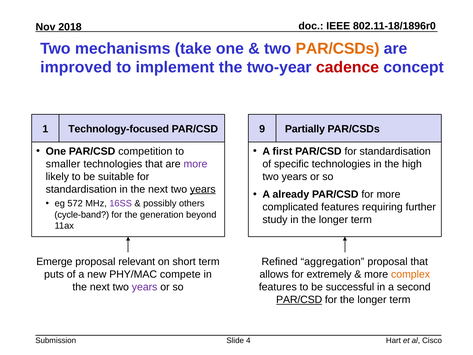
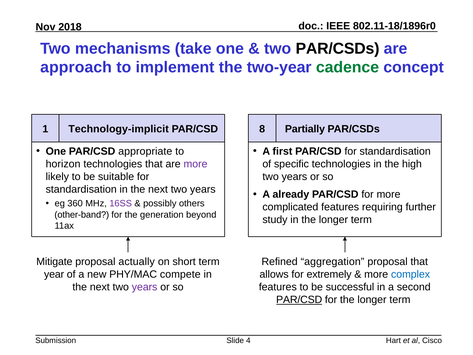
PAR/CSDs colour: orange -> black (338, 48)
improved: improved -> approach (76, 67)
cadence colour: red -> green (347, 67)
Technology-focused: Technology-focused -> Technology-implicit (119, 129)
9: 9 -> 8 (262, 129)
competition: competition -> appropriate (145, 151)
smaller: smaller -> horizon (63, 164)
years underline: present -> none (203, 189)
572: 572 -> 360 (75, 203)
cycle-band: cycle-band -> other-band (82, 215)
Emerge: Emerge -> Mitigate (54, 262)
relevant: relevant -> actually (137, 262)
puts: puts -> year (54, 274)
complex colour: orange -> blue (411, 274)
